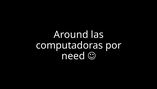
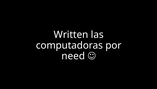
Around: Around -> Written (71, 34)
